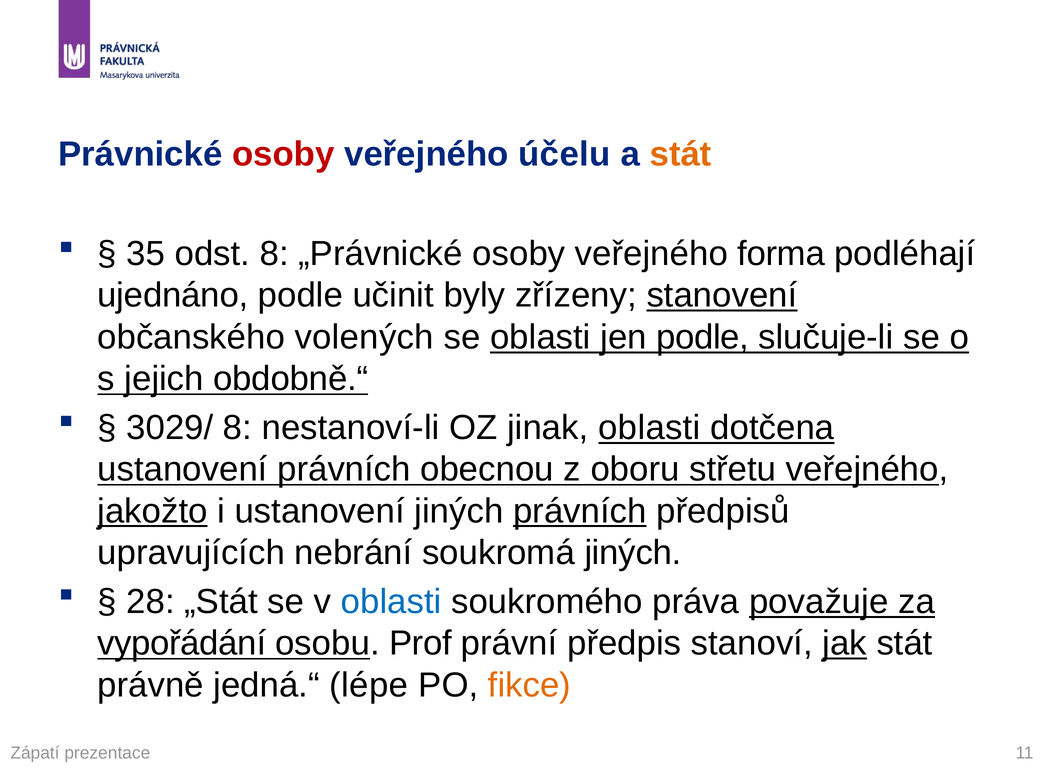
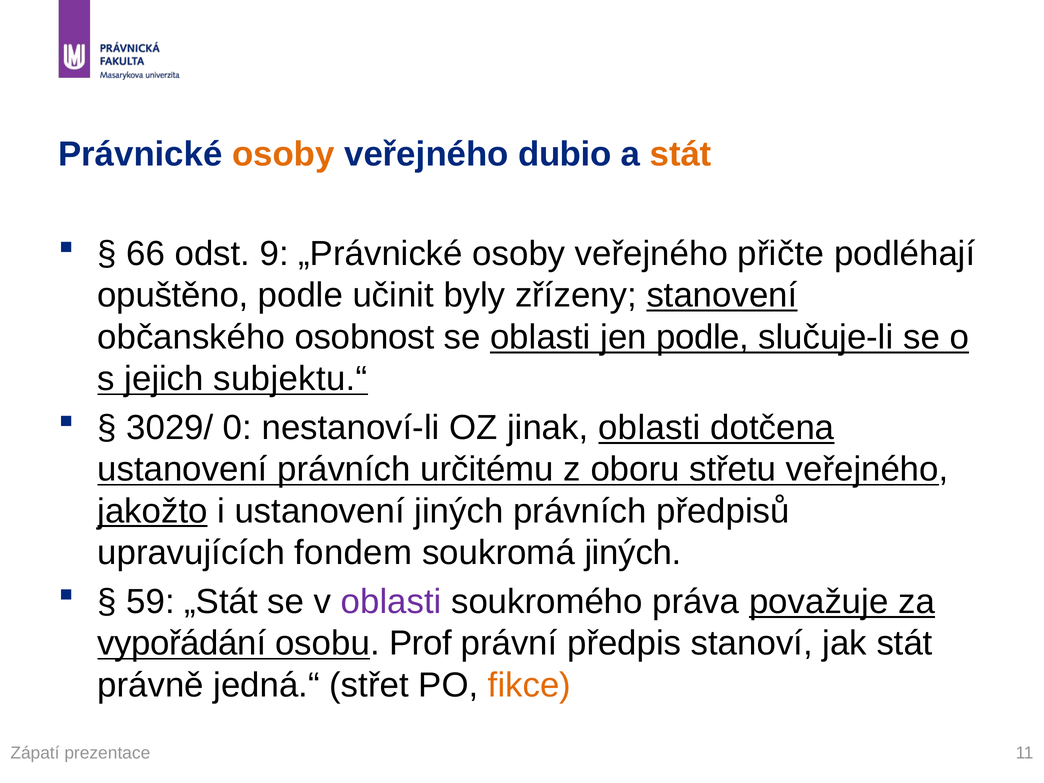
osoby colour: red -> orange (283, 154)
účelu: účelu -> dubio (565, 154)
35: 35 -> 66 (146, 254)
odst 8: 8 -> 9 (274, 254)
forma: forma -> přičte (781, 254)
ujednáno: ujednáno -> opuštěno (173, 295)
volených: volených -> osobnost (364, 337)
obdobně.“: obdobně.“ -> subjektu.“ (290, 379)
3029/ 8: 8 -> 0 (237, 428)
obecnou: obecnou -> určitému (487, 469)
právních underline: present -> none (580, 511)
nebrání: nebrání -> fondem (353, 553)
28: 28 -> 59 (150, 602)
oblasti colour: blue -> purple (391, 602)
jak underline: present -> none (845, 643)
lépe: lépe -> střet (369, 685)
